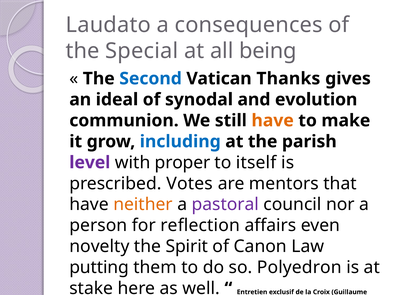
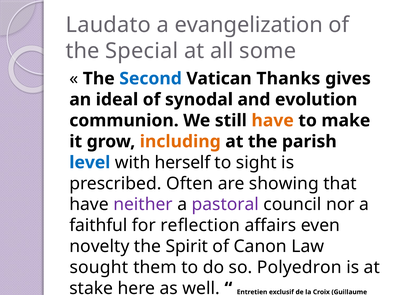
consequences: consequences -> evangelization (249, 25)
being: being -> some (268, 51)
including colour: blue -> orange (180, 142)
level colour: purple -> blue (90, 163)
proper: proper -> herself (182, 163)
itself: itself -> sight (256, 163)
Votes: Votes -> Often (190, 184)
mentors: mentors -> showing (284, 184)
neither colour: orange -> purple (143, 205)
person: person -> faithful (98, 226)
putting: putting -> sought (99, 268)
